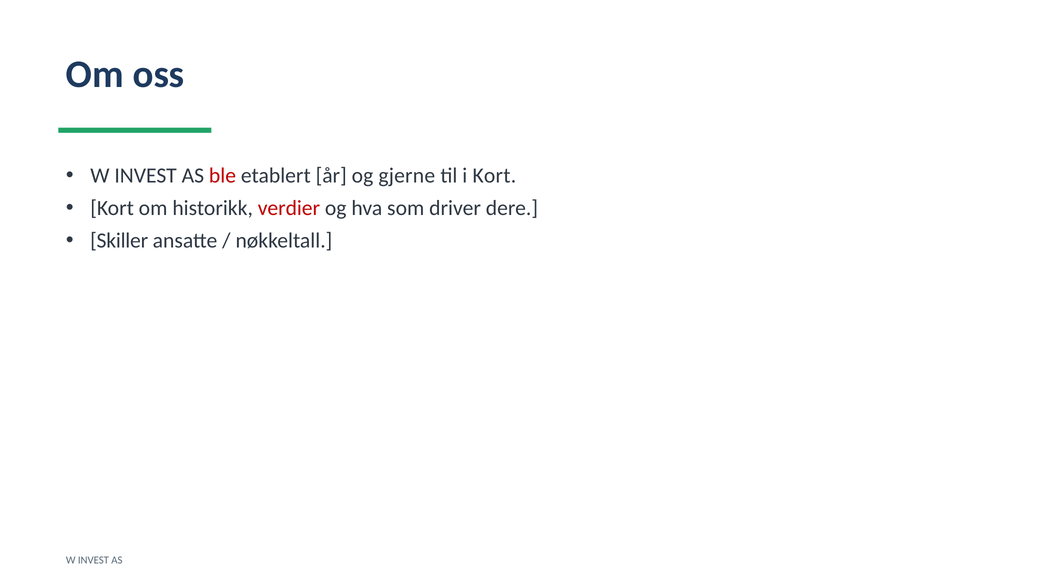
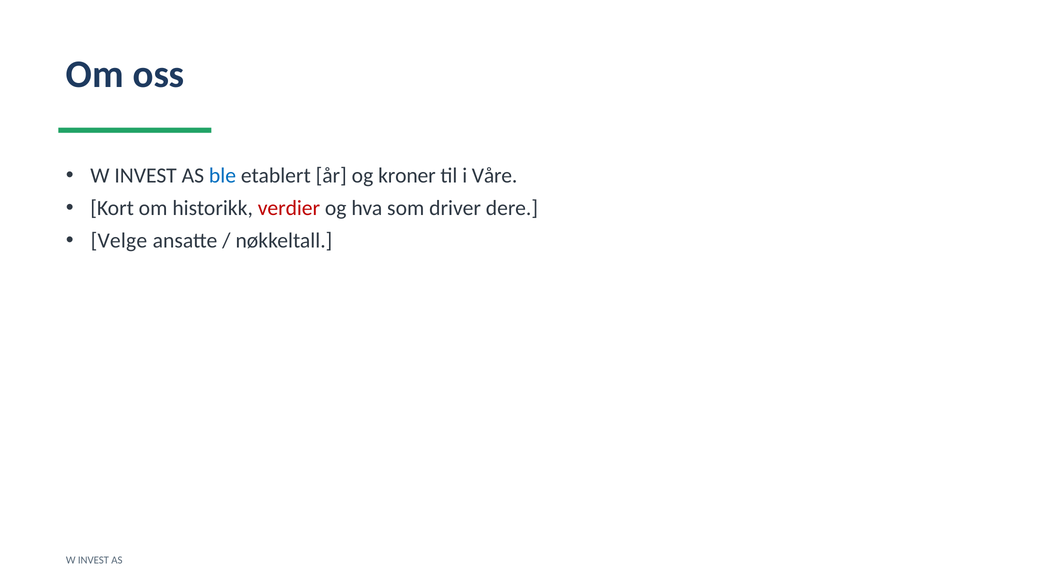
ble colour: red -> blue (222, 176)
gjerne: gjerne -> kroner (407, 176)
i Kort: Kort -> Våre (495, 176)
Skiller: Skiller -> Velge (119, 240)
